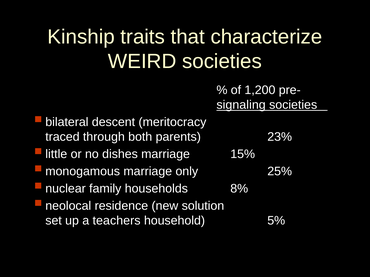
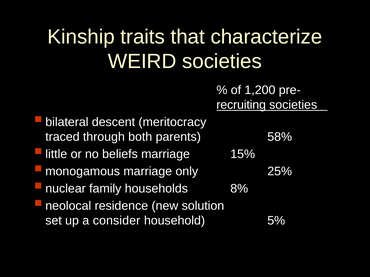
signaling: signaling -> recruiting (241, 105)
23%: 23% -> 58% (280, 137)
dishes: dishes -> beliefs (120, 154)
teachers: teachers -> consider (117, 221)
